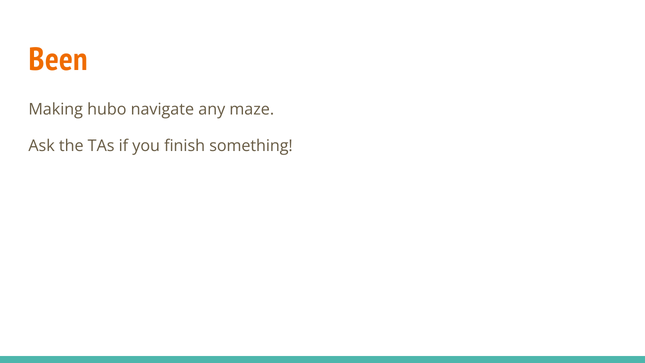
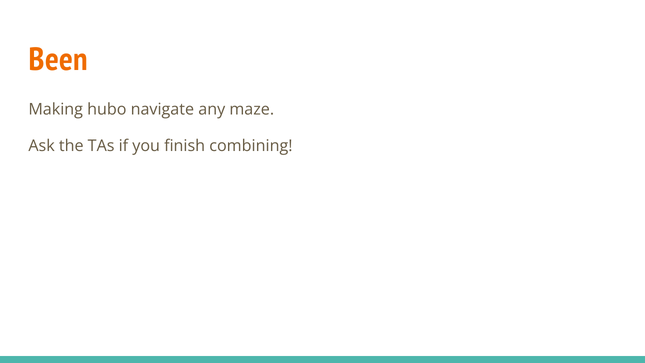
something: something -> combining (251, 146)
